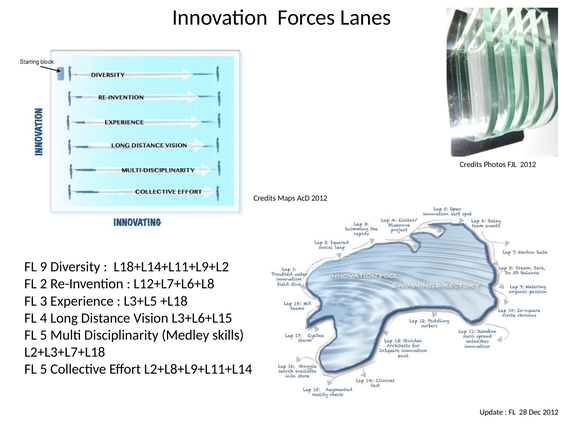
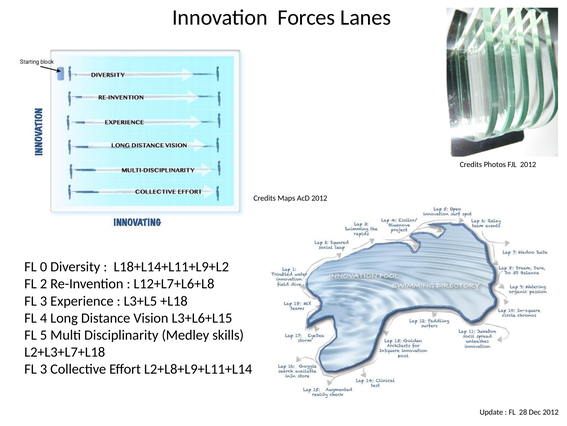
9: 9 -> 0 (44, 266)
5: 5 -> 3 (44, 368)
